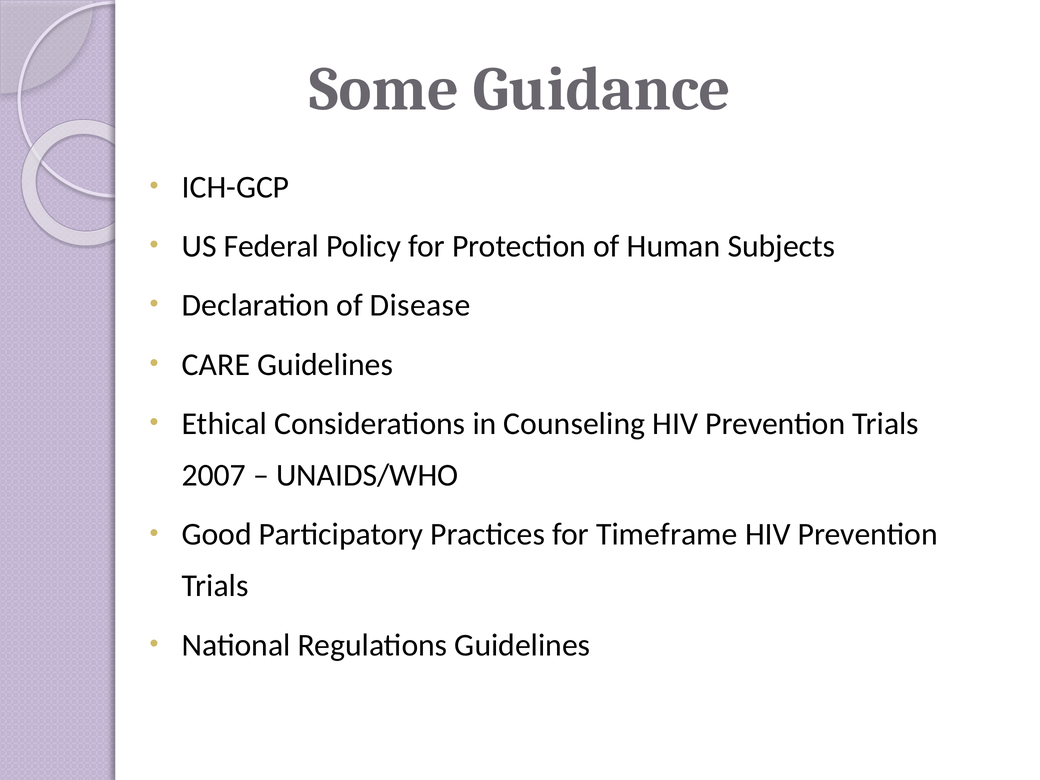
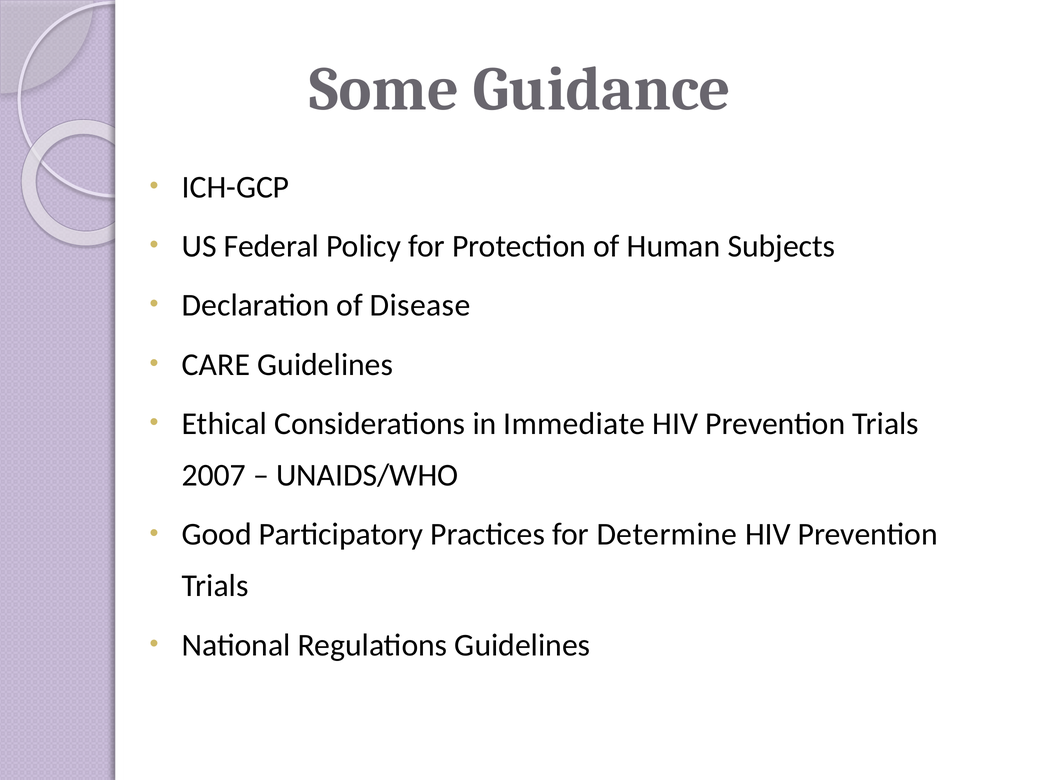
Counseling: Counseling -> Immediate (574, 424)
Timeframe: Timeframe -> Determine (667, 534)
